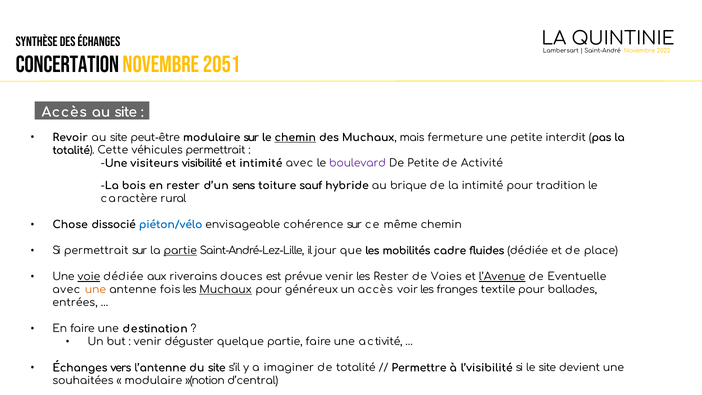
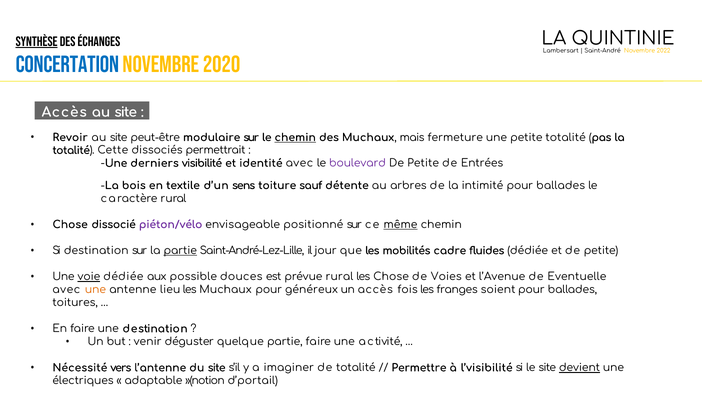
Synthèse underline: none -> present (37, 42)
Concertation colour: black -> blue (67, 65)
2051: 2051 -> 2020 (222, 65)
petite interdit: interdit -> totalité (566, 138)
véhicules: véhicules -> dissociés (157, 150)
visiteurs: visiteurs -> derniers (155, 163)
et intimité: intimité -> identité (261, 163)
de Activité: Activité -> Entrées (482, 163)
en rester: rester -> textile (183, 186)
hybride: hybride -> détente (347, 186)
brique: brique -> arbres (408, 186)
tradition: tradition -> ballades (561, 186)
piéton/vélo colour: blue -> purple (171, 225)
cohérence: cohérence -> positionné (313, 225)
même underline: none -> present (400, 225)
Si permettrait: permettrait -> destination (96, 251)
et de place: place -> petite (601, 251)
riverains: riverains -> possible (193, 277)
prévue venir: venir -> rural (339, 277)
les Rester: Rester -> Chose (391, 277)
l’Avenue underline: present -> none (502, 277)
fois: fois -> lieu (170, 290)
Muchaux underline: present -> none (225, 290)
voir: voir -> fois (408, 290)
textile: textile -> soient (498, 290)
entrées: entrées -> toitures (75, 303)
Échanges: Échanges -> Nécessité (80, 368)
devient underline: none -> present (580, 368)
souhaitées: souhaitées -> électriques (83, 381)
modulaire: modulaire -> adaptable (153, 381)
d’central: d’central -> d’portail (253, 381)
